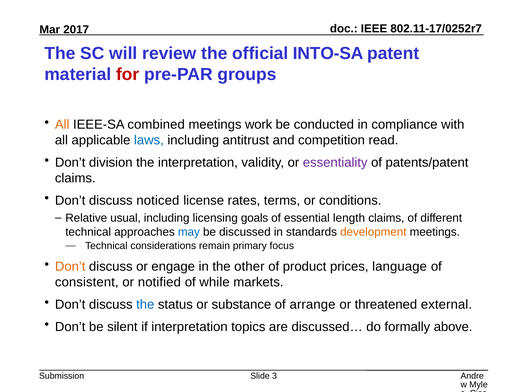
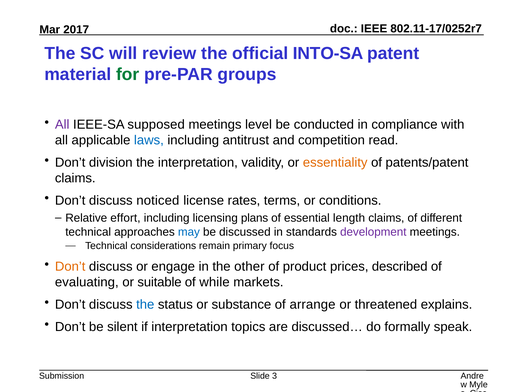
for colour: red -> green (128, 74)
All colour: orange -> purple (62, 125)
combined: combined -> supposed (156, 125)
work: work -> level (259, 125)
essentiality colour: purple -> orange (335, 163)
usual: usual -> effort (125, 218)
goals: goals -> plans (255, 218)
development colour: orange -> purple (373, 232)
language: language -> described (400, 267)
consistent: consistent -> evaluating (87, 282)
notified: notified -> suitable (160, 282)
external: external -> explains (447, 305)
above: above -> speak (453, 327)
